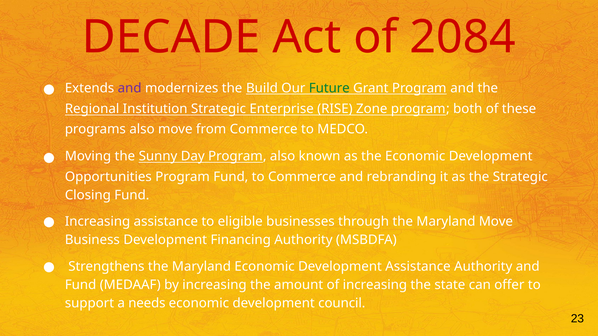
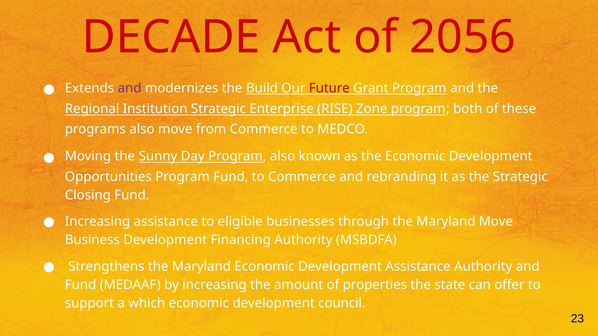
2084: 2084 -> 2056 (463, 37)
Future colour: green -> red (329, 88)
of increasing: increasing -> properties (375, 285)
needs: needs -> which (147, 304)
